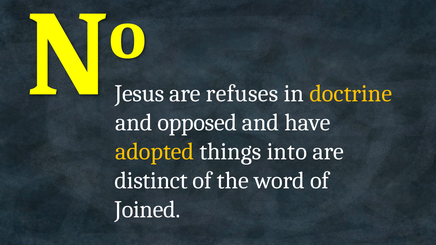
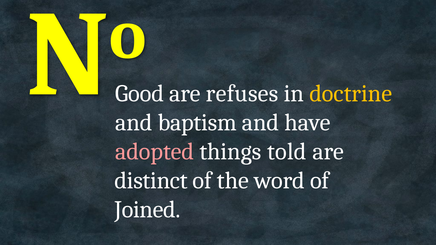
Jesus: Jesus -> Good (140, 94)
opposed: opposed -> baptism (197, 123)
adopted colour: yellow -> pink (155, 152)
into: into -> told (287, 152)
